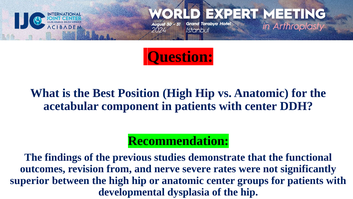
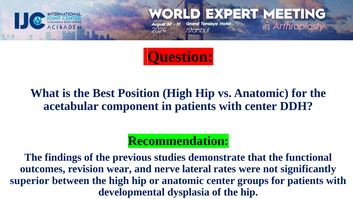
from: from -> wear (119, 169)
severe: severe -> lateral (197, 169)
